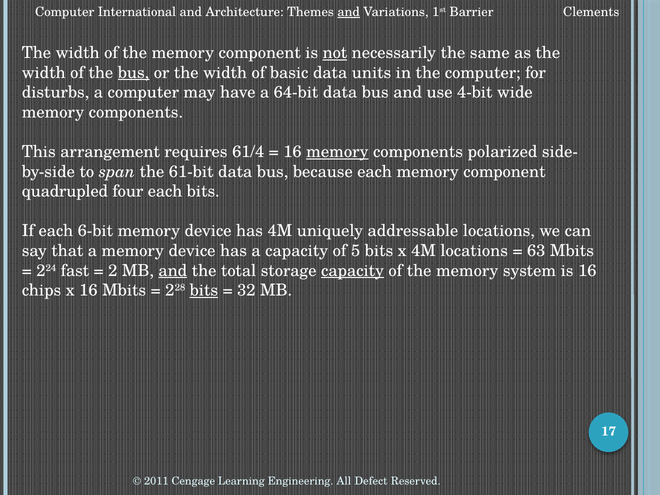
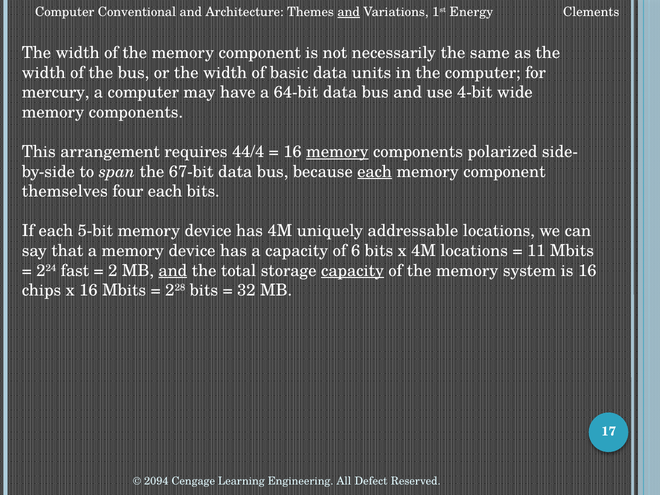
International: International -> Conventional (137, 12)
Barrier: Barrier -> Energy (471, 12)
not underline: present -> none (335, 53)
bus underline: present -> none (134, 73)
disturbs: disturbs -> mercury (56, 92)
61/4: 61/4 -> 44/4 (248, 152)
61-bit: 61-bit -> 67-bit (191, 172)
each underline: none -> present (375, 172)
quadrupled: quadrupled -> themselves (65, 191)
6-bit: 6-bit -> 5-bit (95, 231)
5: 5 -> 6 (356, 251)
63: 63 -> 11 (536, 251)
bits underline: present -> none (204, 290)
2011: 2011 -> 2094 (156, 481)
